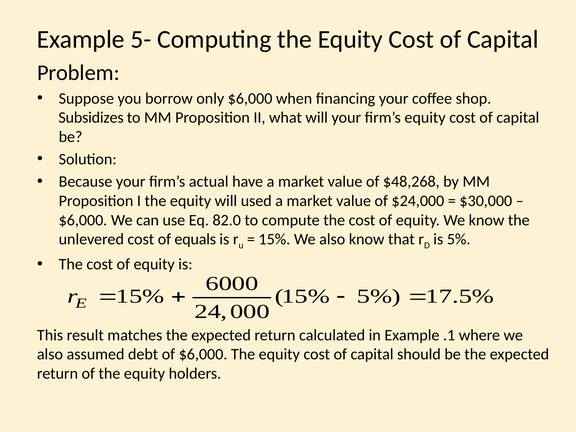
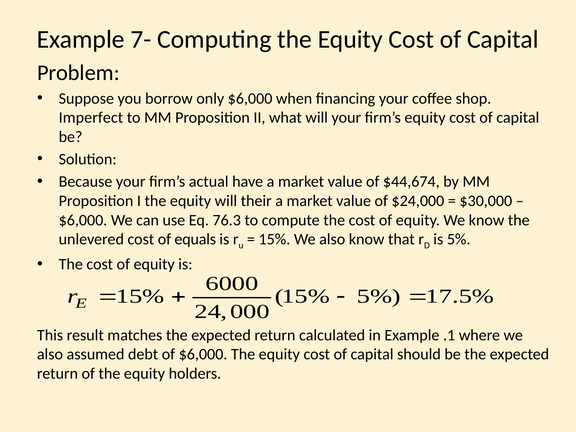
5-: 5- -> 7- (141, 39)
Subsidizes: Subsidizes -> Imperfect (91, 118)
$48,268: $48,268 -> $44,674 (411, 182)
used: used -> their (256, 201)
82.0: 82.0 -> 76.3 (227, 220)
